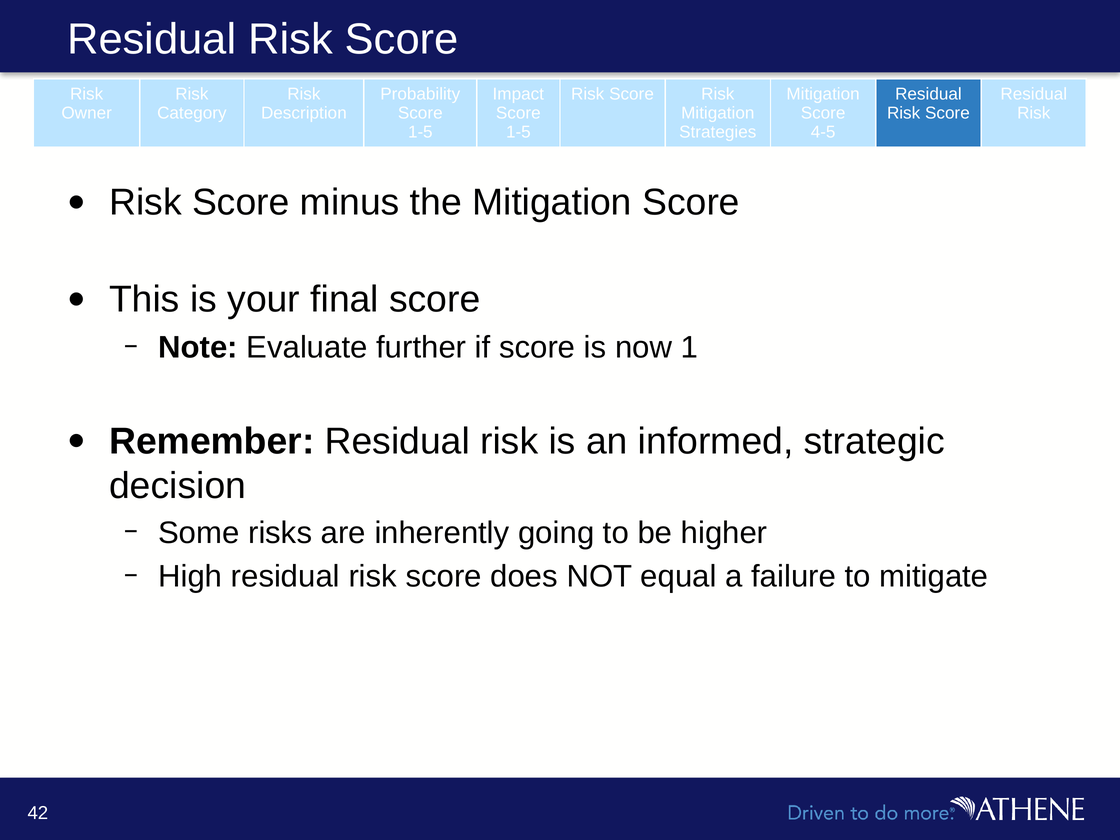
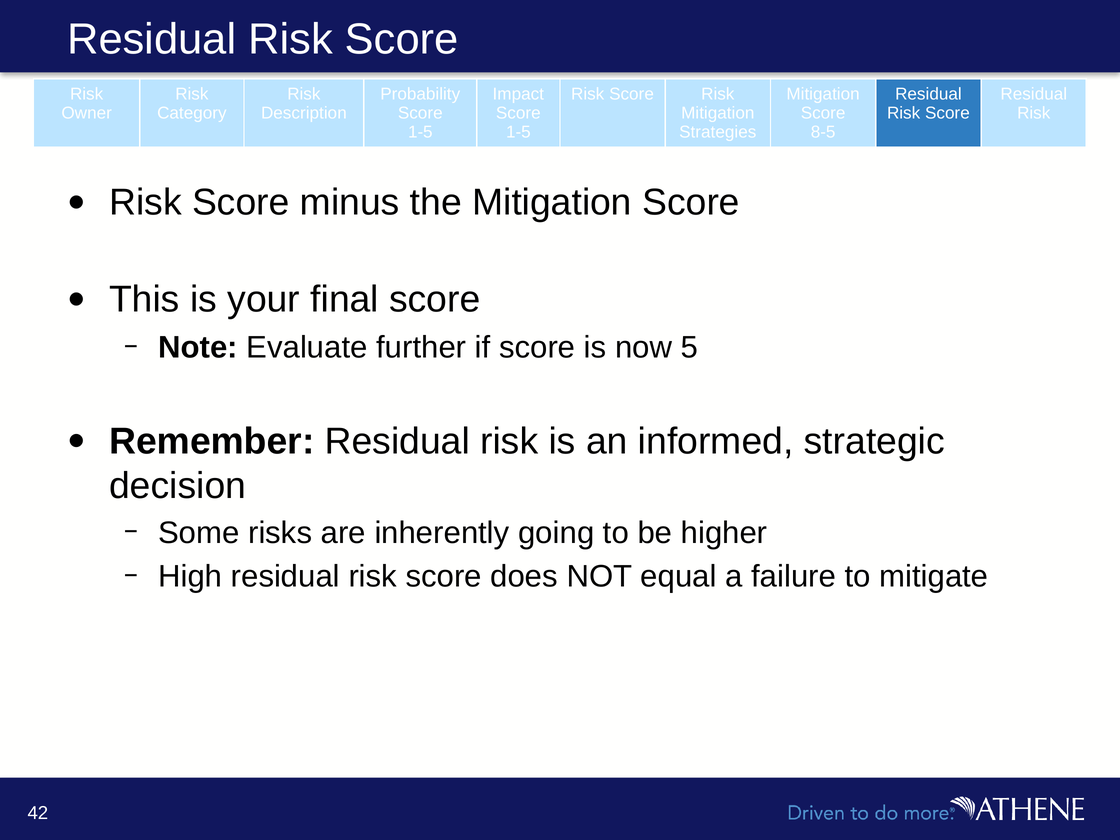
4-5: 4-5 -> 8-5 (823, 132)
1: 1 -> 5 (689, 348)
